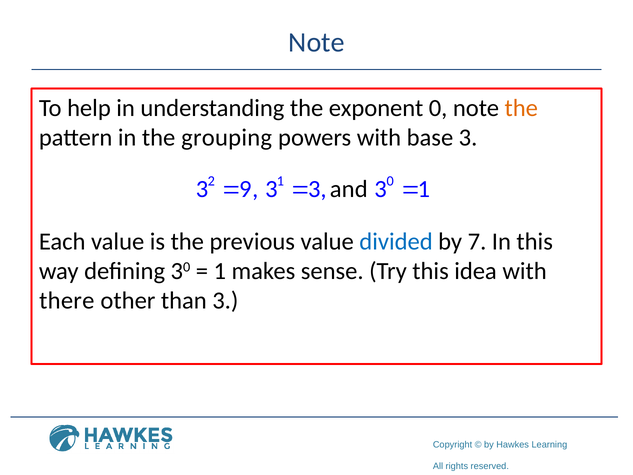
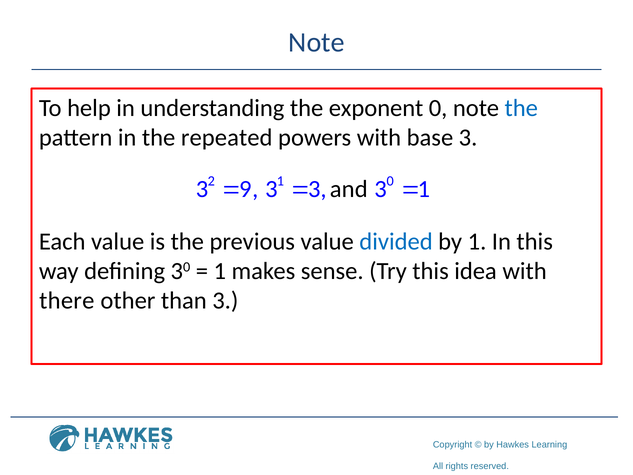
the colour: orange -> blue (521, 108)
grouping: grouping -> repeated (227, 138)
by 7: 7 -> 1 (477, 241)
